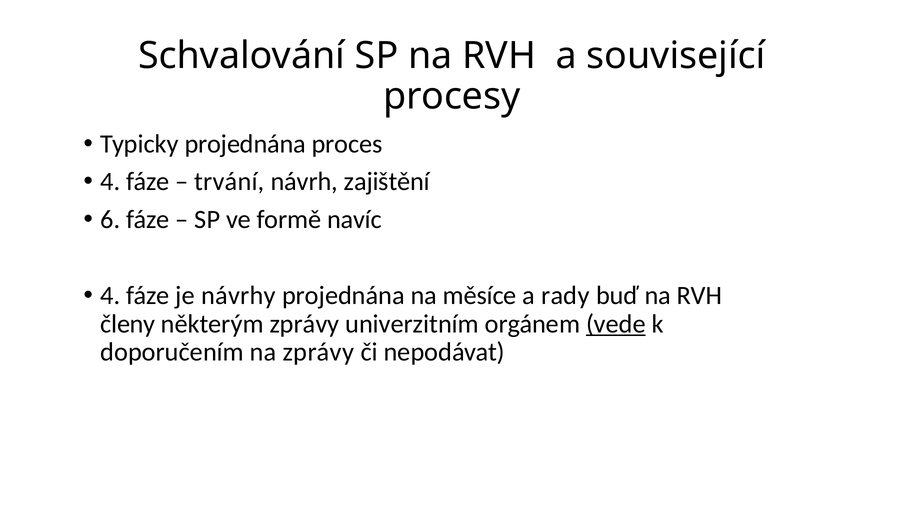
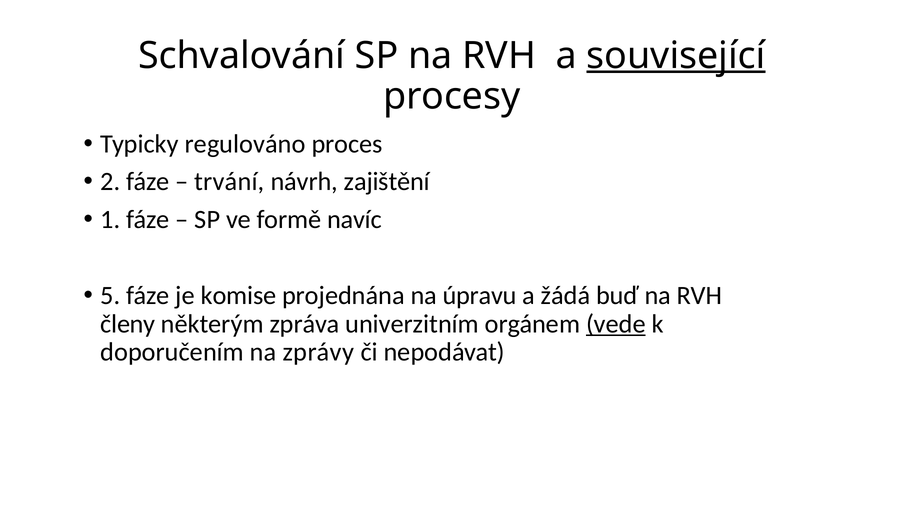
související underline: none -> present (676, 56)
Typicky projednána: projednána -> regulováno (245, 144)
4: 4 -> 2 (110, 182)
6: 6 -> 1 (110, 219)
4: 4 -> 5 (110, 295)
návrhy: návrhy -> komise (239, 295)
měsíce: měsíce -> úpravu (480, 295)
rady: rady -> žádá (565, 295)
některým zprávy: zprávy -> zpráva (305, 323)
